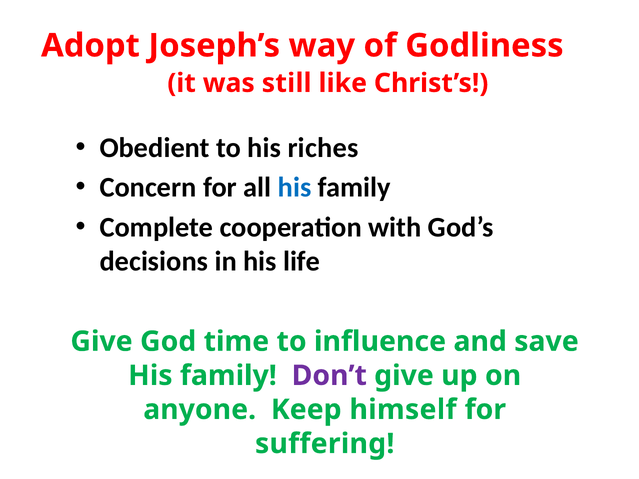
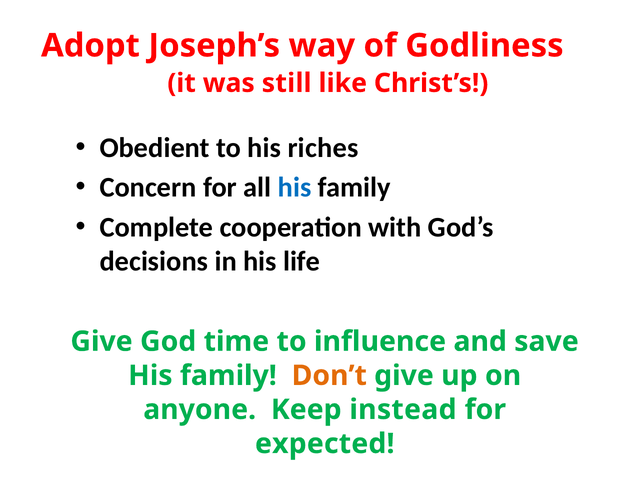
Don’t colour: purple -> orange (329, 376)
himself: himself -> instead (403, 410)
suffering: suffering -> expected (325, 444)
